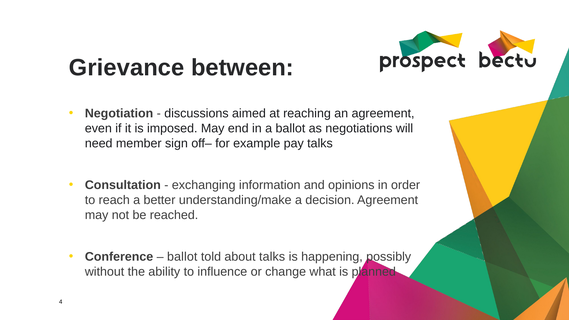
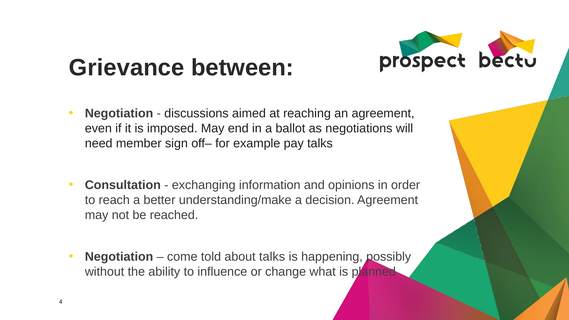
Conference: Conference -> Negotiation (119, 257)
ballot: ballot -> come (182, 257)
